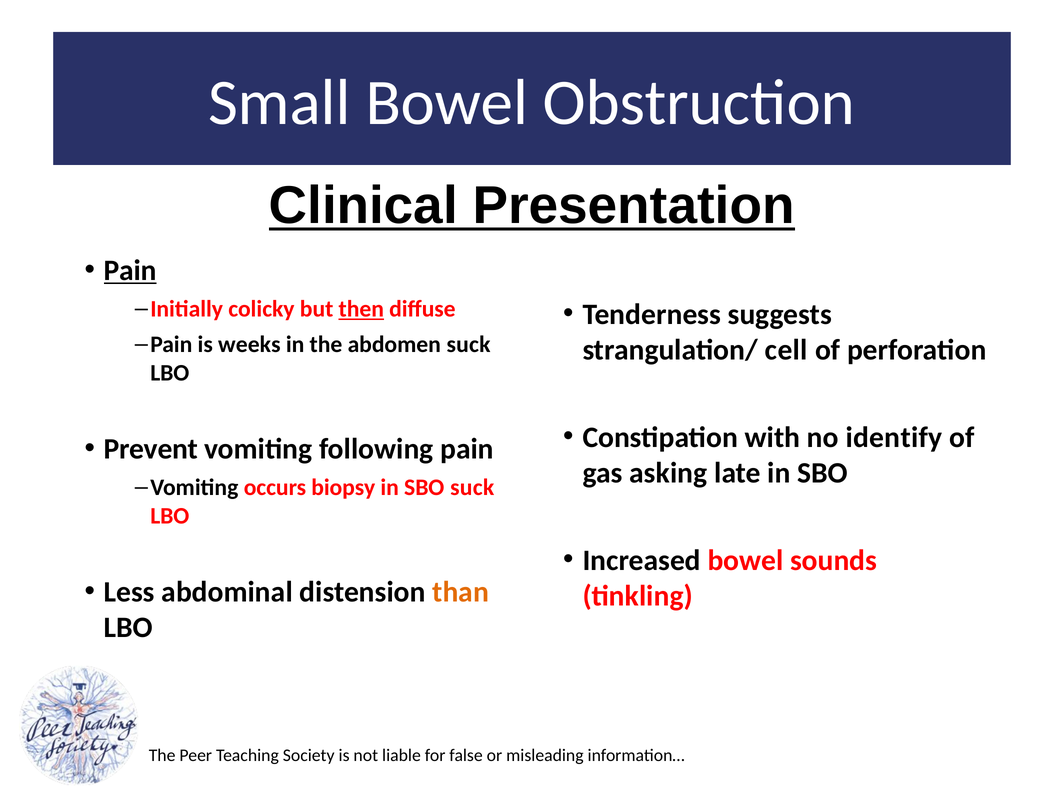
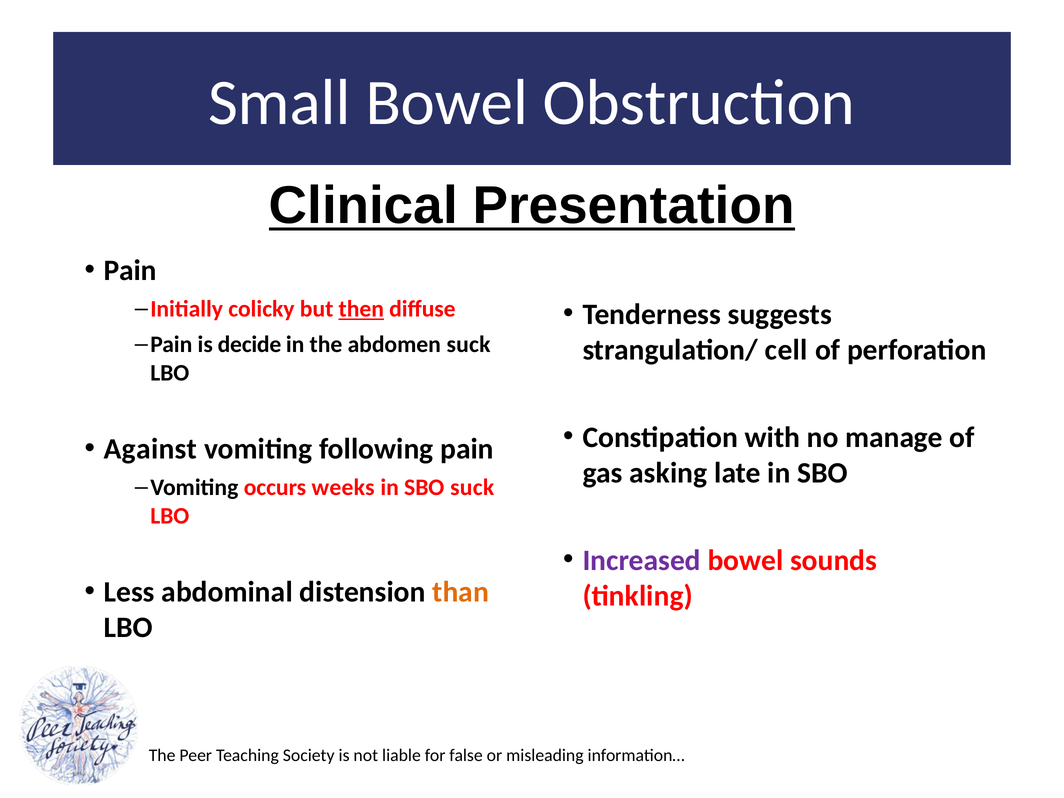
Pain underline: present -> none (130, 271)
weeks: weeks -> decide (249, 345)
identify: identify -> manage (894, 437)
Prevent: Prevent -> Against (150, 449)
biopsy: biopsy -> weeks (343, 488)
Increased colour: black -> purple (642, 560)
